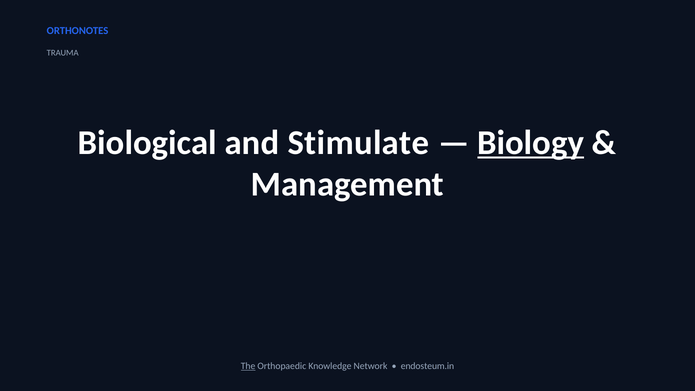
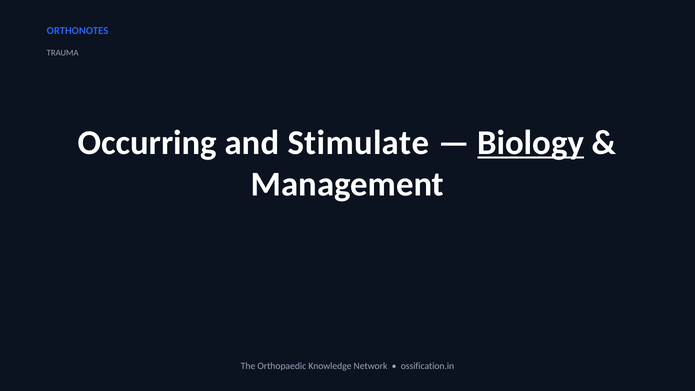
Biological: Biological -> Occurring (147, 143)
The underline: present -> none (248, 366)
endosteum.in: endosteum.in -> ossification.in (427, 366)
